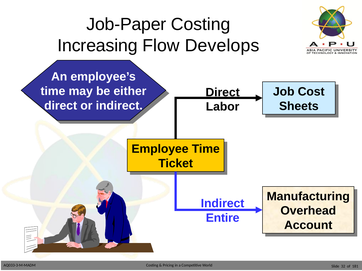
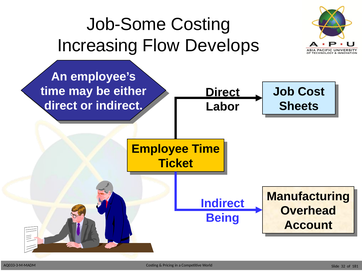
Job-Paper: Job-Paper -> Job-Some (126, 24)
Entire: Entire -> Being (223, 218)
